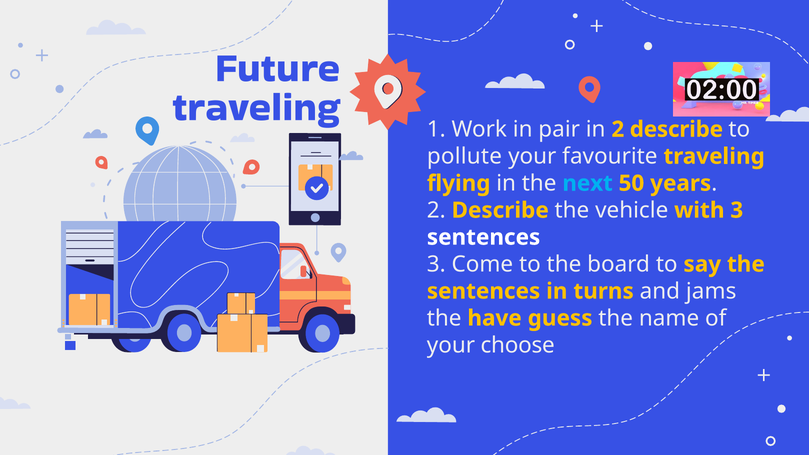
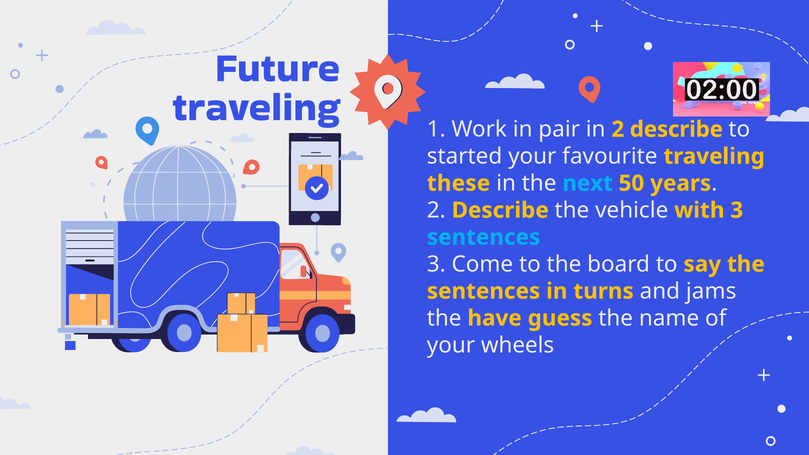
pollute: pollute -> started (465, 156)
flying: flying -> these (459, 183)
sentences colour: white -> light blue (484, 237)
choose: choose -> wheels (518, 345)
